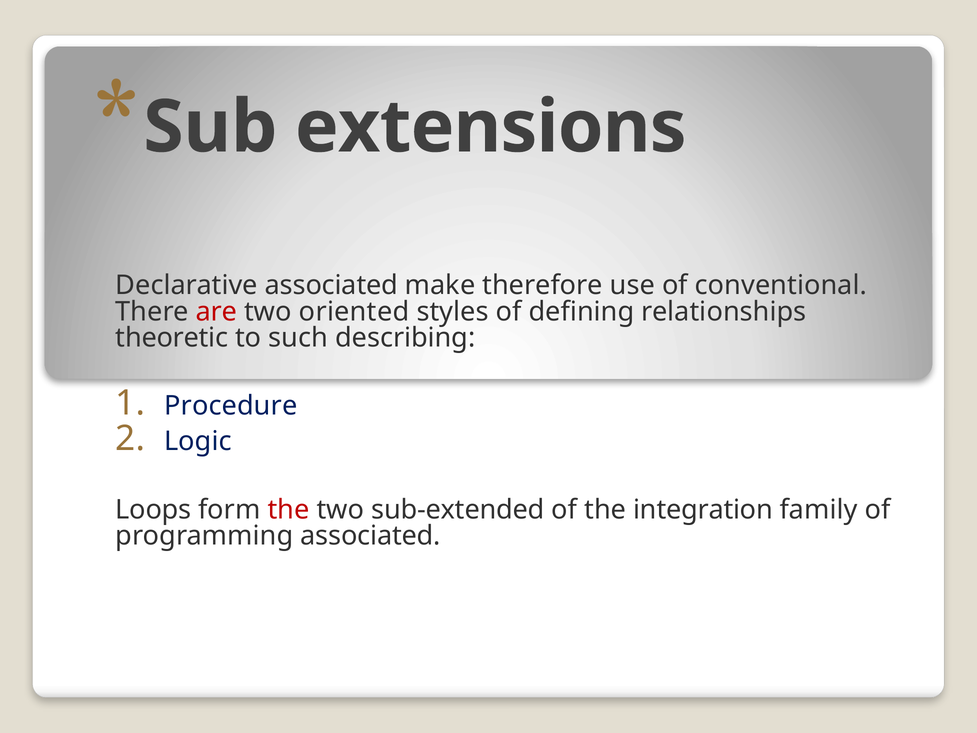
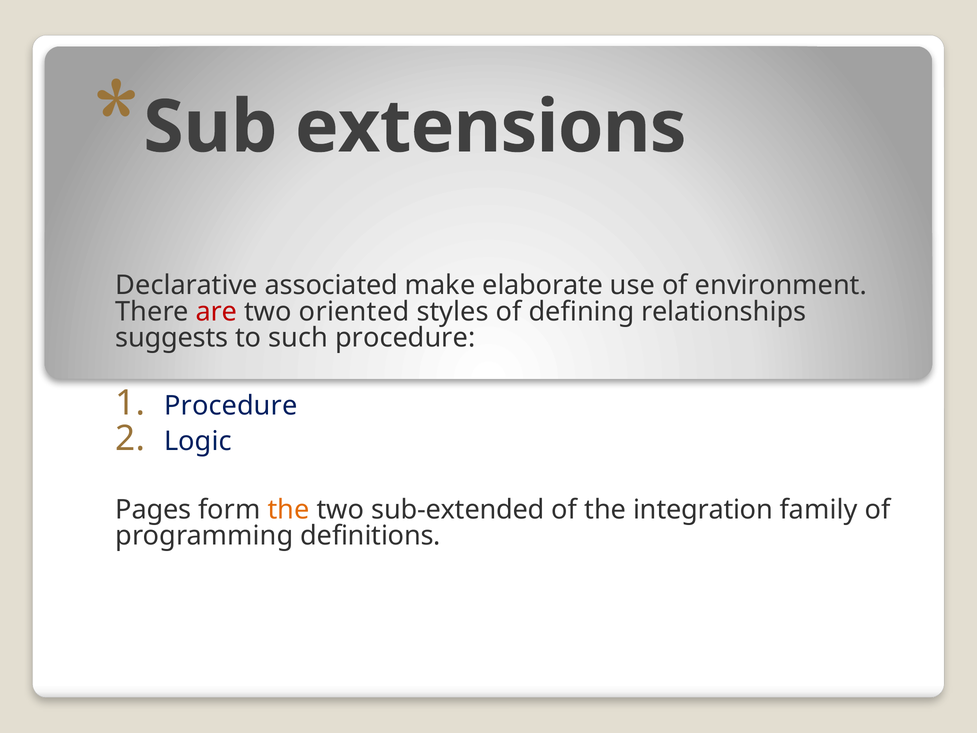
therefore: therefore -> elaborate (543, 285)
conventional: conventional -> environment (781, 285)
theoretic: theoretic -> suggests (172, 338)
such describing: describing -> procedure (405, 338)
Loops: Loops -> Pages (153, 509)
the colour: red -> orange (289, 509)
programming associated: associated -> definitions (371, 536)
